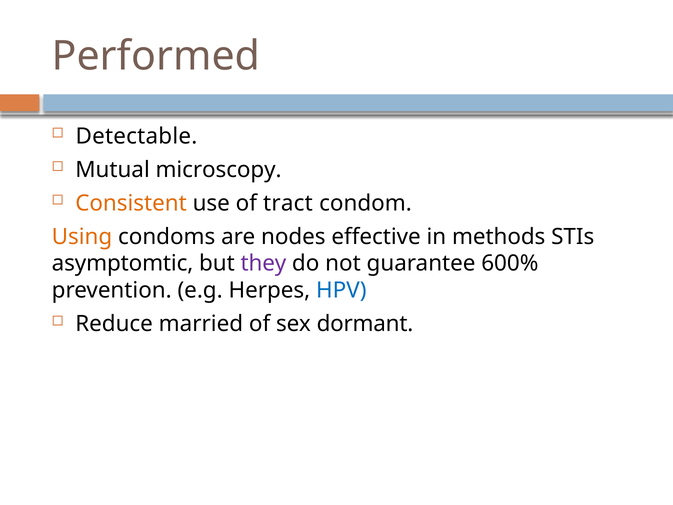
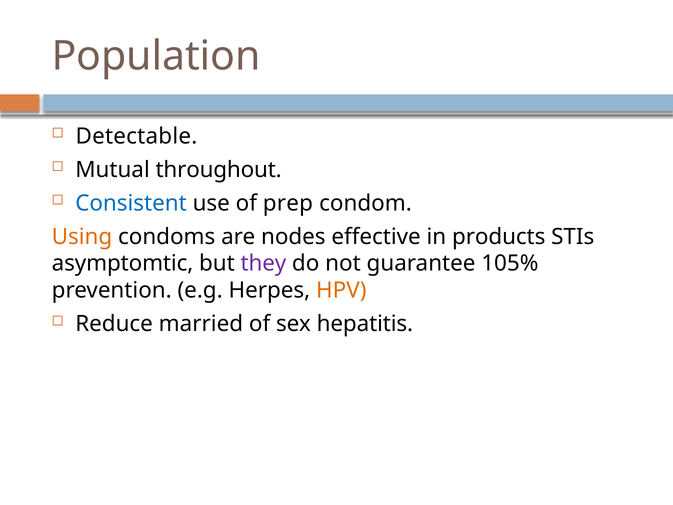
Performed: Performed -> Population (156, 56)
microscopy: microscopy -> throughout (219, 170)
Consistent colour: orange -> blue (131, 203)
tract: tract -> prep (288, 203)
methods: methods -> products (499, 237)
600%: 600% -> 105% (510, 263)
HPV colour: blue -> orange (341, 290)
dormant: dormant -> hepatitis (365, 324)
